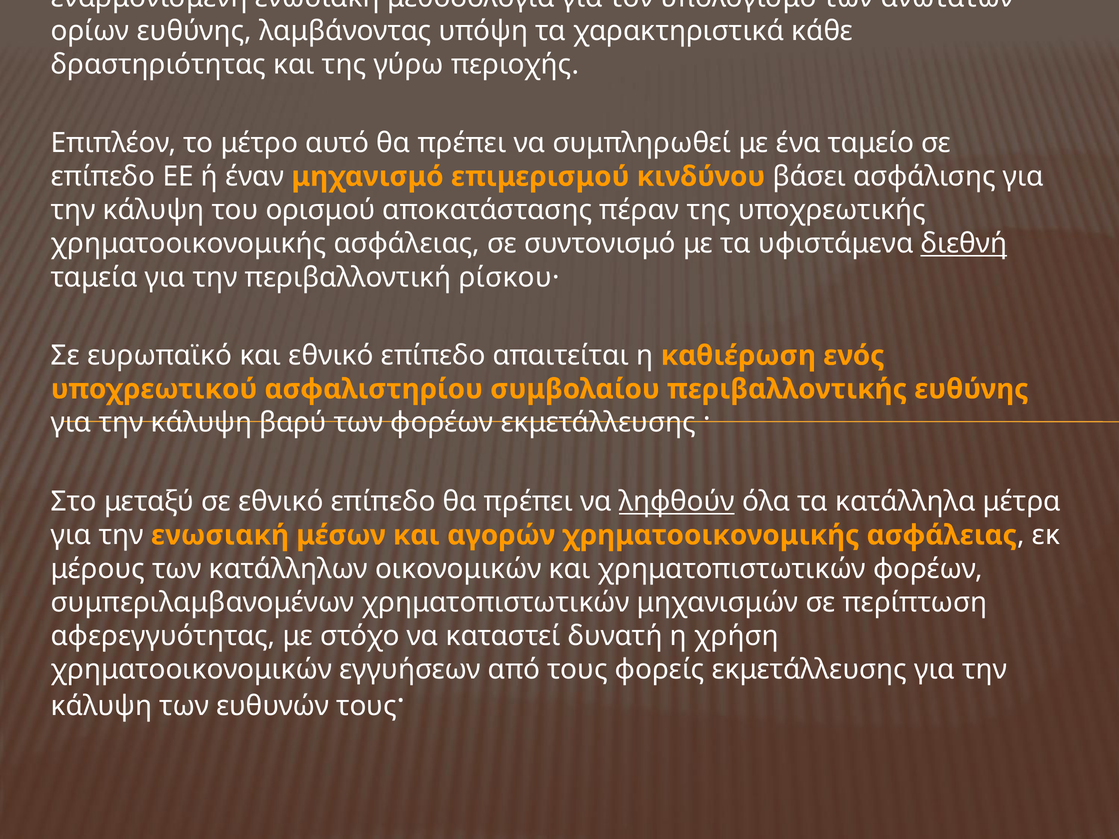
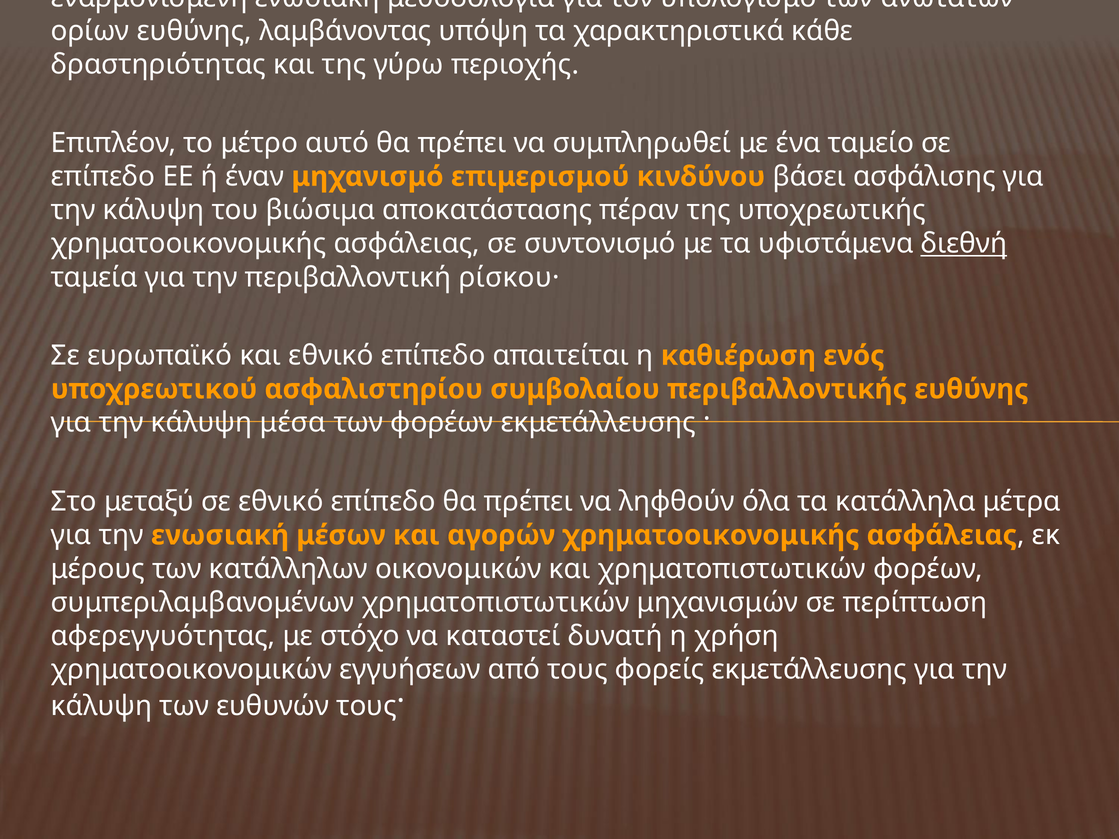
ορισμού: ορισμού -> βιώσιμα (320, 210)
βαρύ: βαρύ -> μέσα (293, 423)
ληφθούν underline: present -> none (677, 502)
